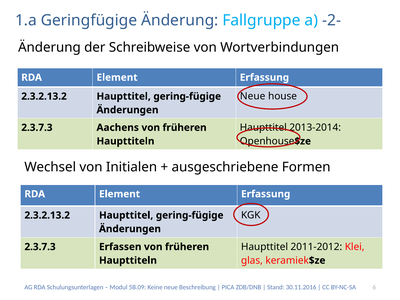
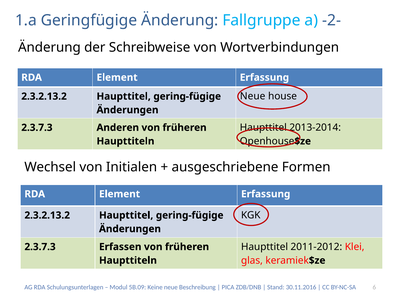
Aachens: Aachens -> Anderen (118, 128)
